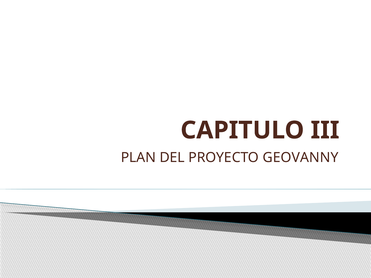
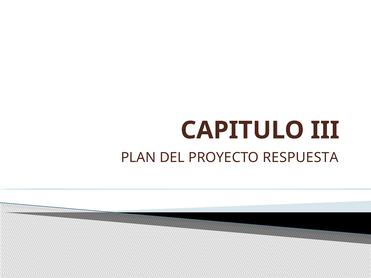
GEOVANNY: GEOVANNY -> RESPUESTA (301, 158)
